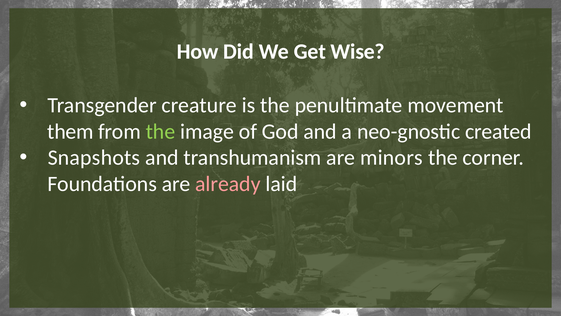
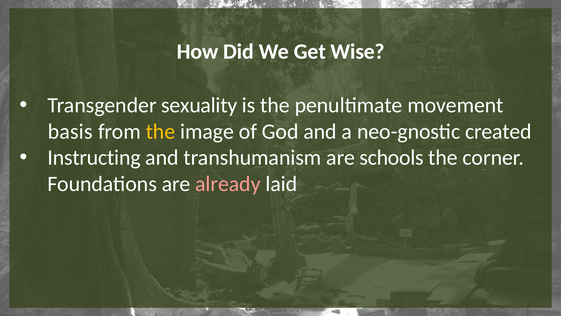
creature: creature -> sexuality (199, 105)
them: them -> basis (70, 131)
the colour: light green -> yellow (160, 131)
Snapshots: Snapshots -> Instructing (94, 158)
minors: minors -> schools (392, 158)
